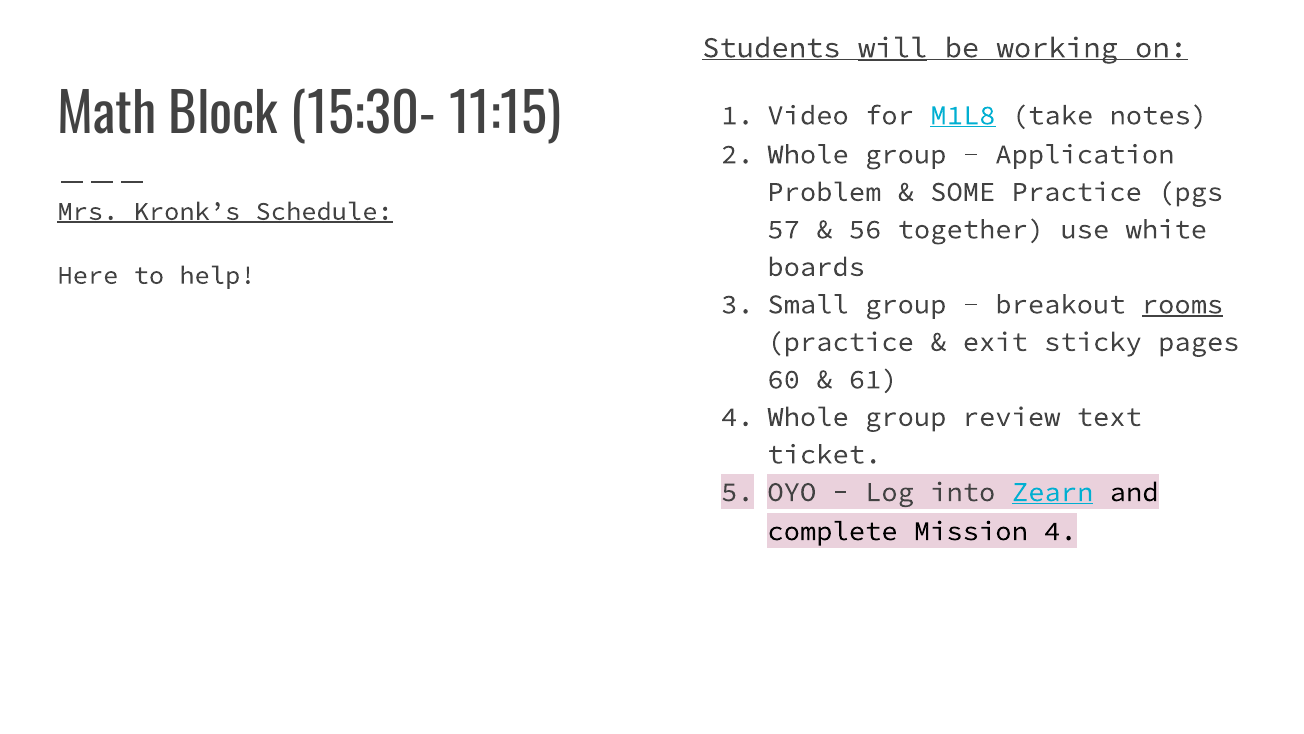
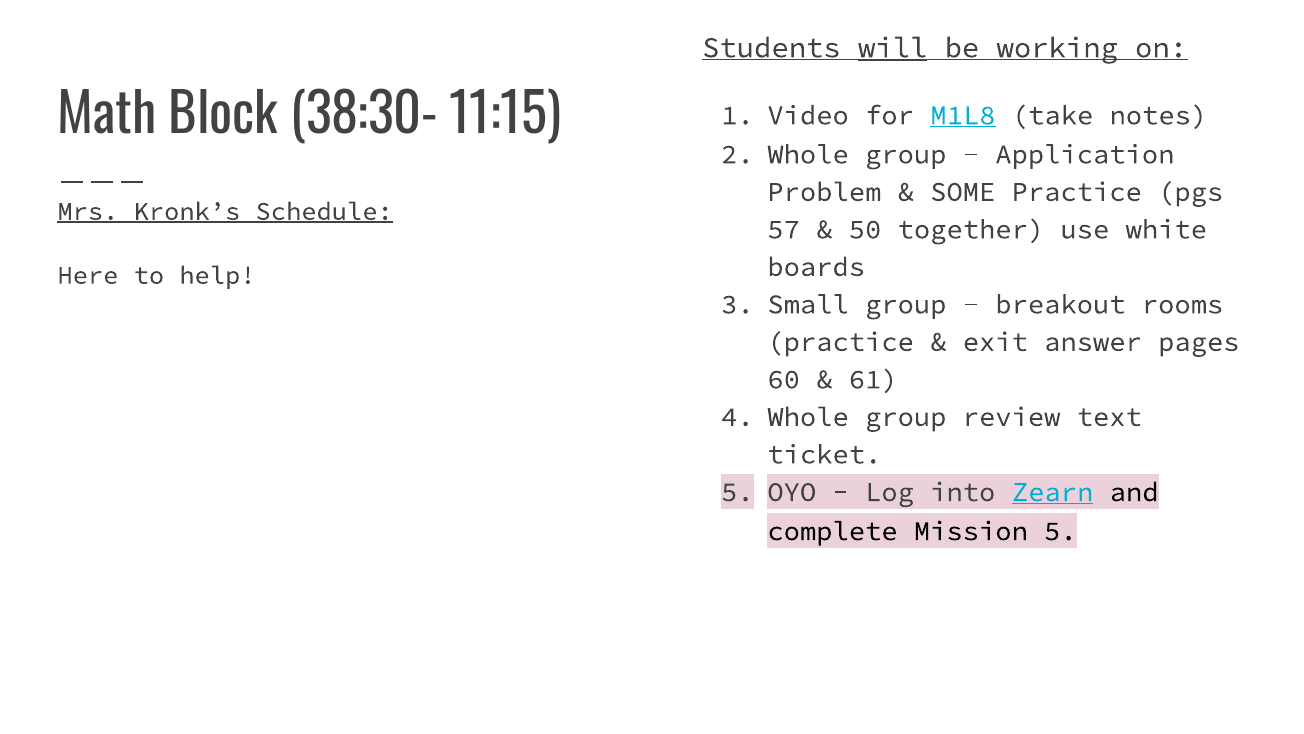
15:30-: 15:30- -> 38:30- (364, 116)
56: 56 -> 50 (865, 229)
rooms underline: present -> none (1183, 304)
sticky: sticky -> answer (1093, 342)
Mission 4: 4 -> 5 (1060, 531)
